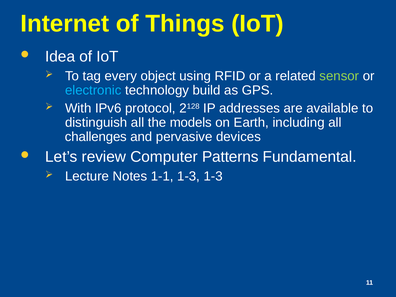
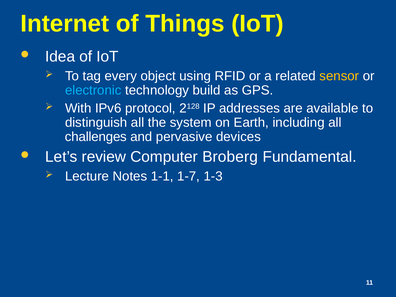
sensor colour: light green -> yellow (339, 76)
models: models -> system (191, 123)
Patterns: Patterns -> Broberg (230, 157)
1-1 1-3: 1-3 -> 1-7 (189, 176)
